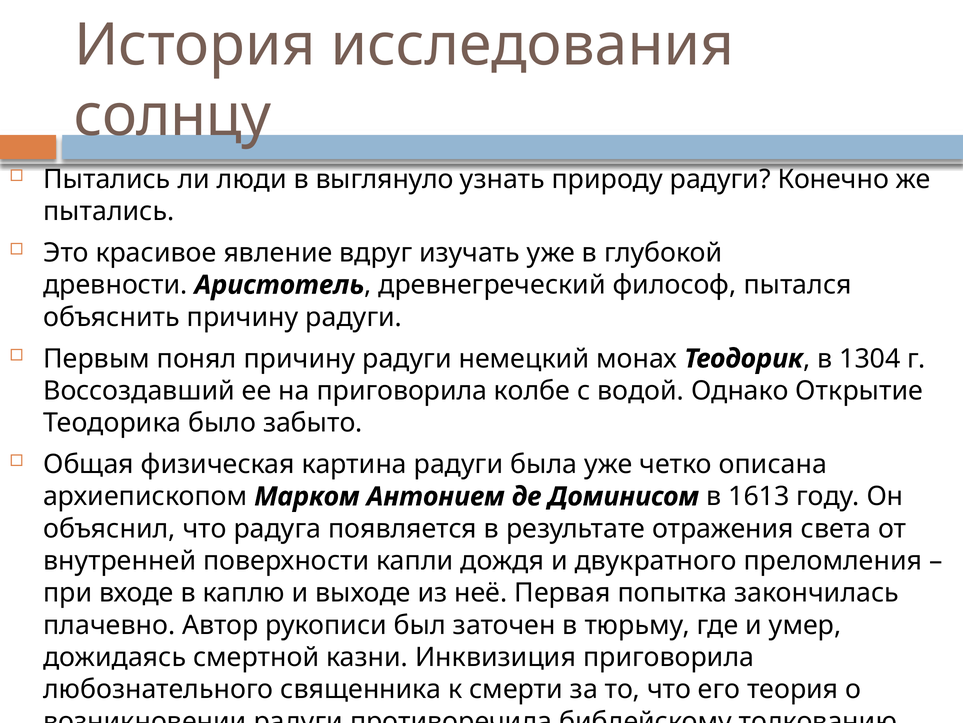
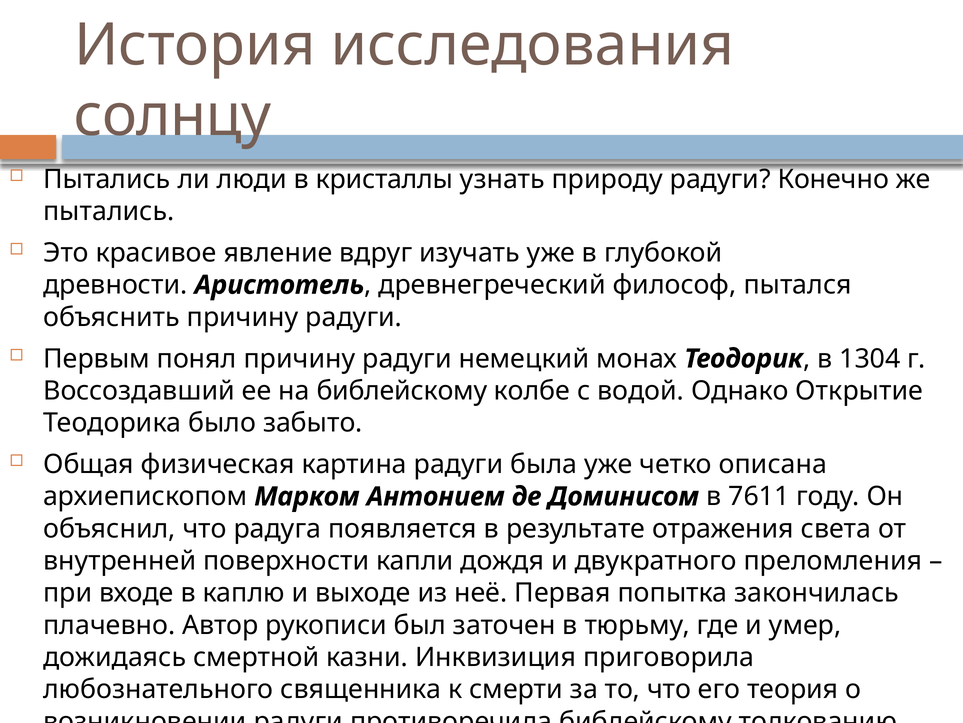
выглянуло: выглянуло -> кристаллы (385, 179)
на приговорила: приговорила -> библейскому (402, 390)
1613: 1613 -> 7611 (759, 496)
